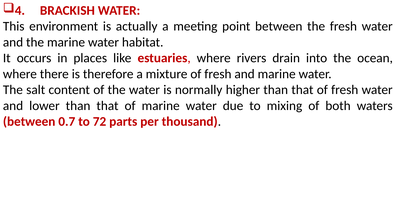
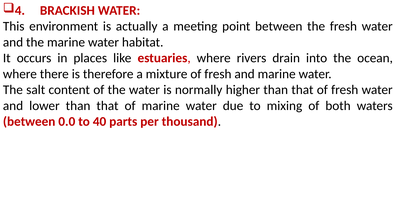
0.7: 0.7 -> 0.0 (67, 121)
72: 72 -> 40 (100, 121)
